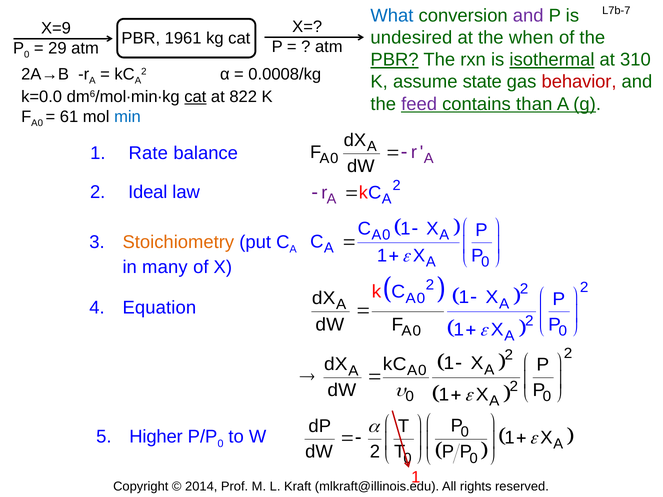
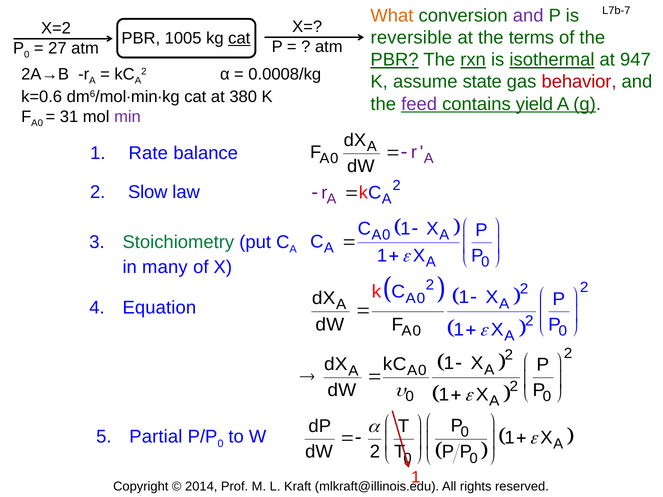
What colour: blue -> orange (392, 16)
X=9: X=9 -> X=2 (56, 28)
undesired: undesired -> reversible (411, 38)
when: when -> terms (531, 38)
1961: 1961 -> 1005 (183, 38)
cat underline: none -> present (239, 38)
29: 29 -> 27 (57, 48)
rxn underline: none -> present (473, 60)
310: 310 -> 947 (635, 60)
k=0.0: k=0.0 -> k=0.6 (42, 97)
cat underline: present -> none (195, 97)
822: 822 -> 380 (243, 97)
than: than -> yield (534, 104)
61: 61 -> 31 (69, 117)
min colour: blue -> purple (127, 117)
Ideal: Ideal -> Slow (148, 192)
Stoichiometry colour: orange -> green (178, 242)
Higher: Higher -> Partial (156, 437)
